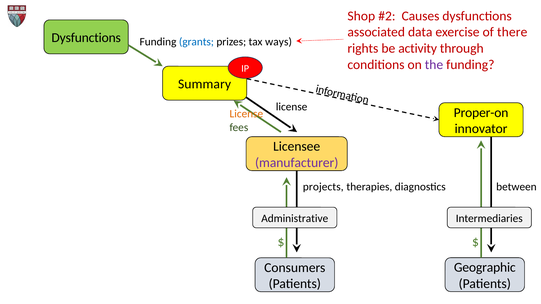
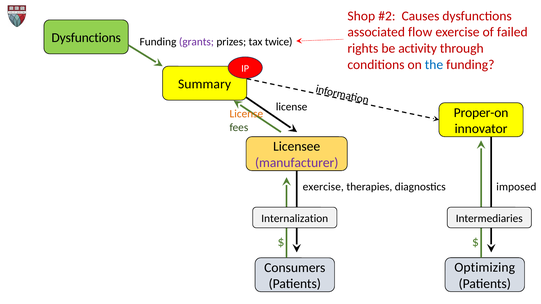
data: data -> flow (420, 32)
there: there -> failed (512, 32)
grants colour: blue -> purple (196, 42)
ways: ways -> twice (279, 42)
the colour: purple -> blue (434, 65)
projects: projects -> exercise (323, 187)
between: between -> imposed (516, 187)
Administrative: Administrative -> Internalization (295, 219)
Geographic: Geographic -> Optimizing (485, 268)
